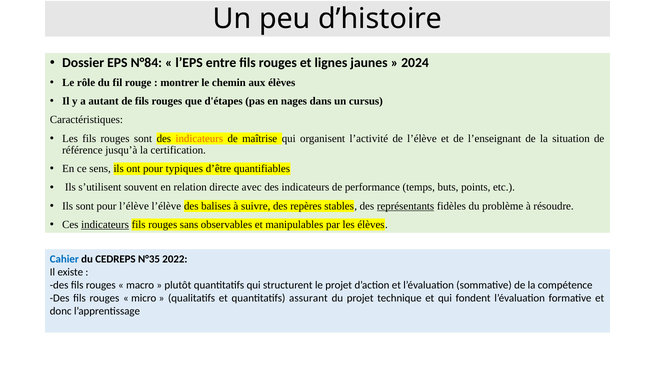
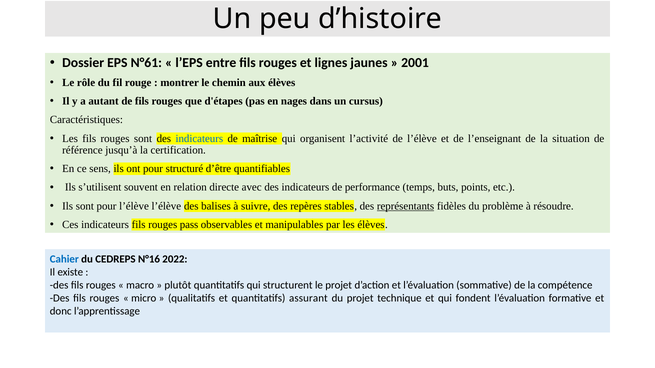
N°84: N°84 -> N°61 (146, 63)
2024: 2024 -> 2001 (415, 63)
indicateurs colour: orange -> blue (199, 139)
typiques: typiques -> structuré (184, 169)
indicateurs underline: present -> none (105, 225)
sans: sans -> pass (189, 225)
N°35: N°35 -> N°16 (149, 259)
